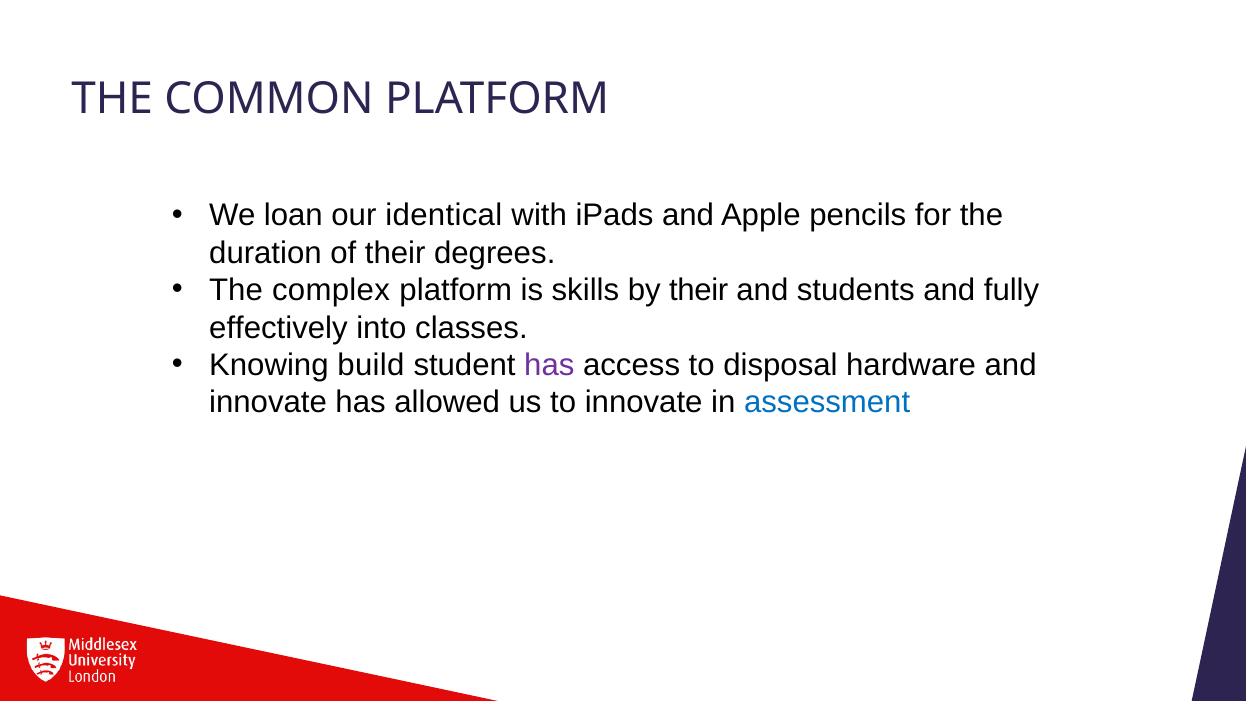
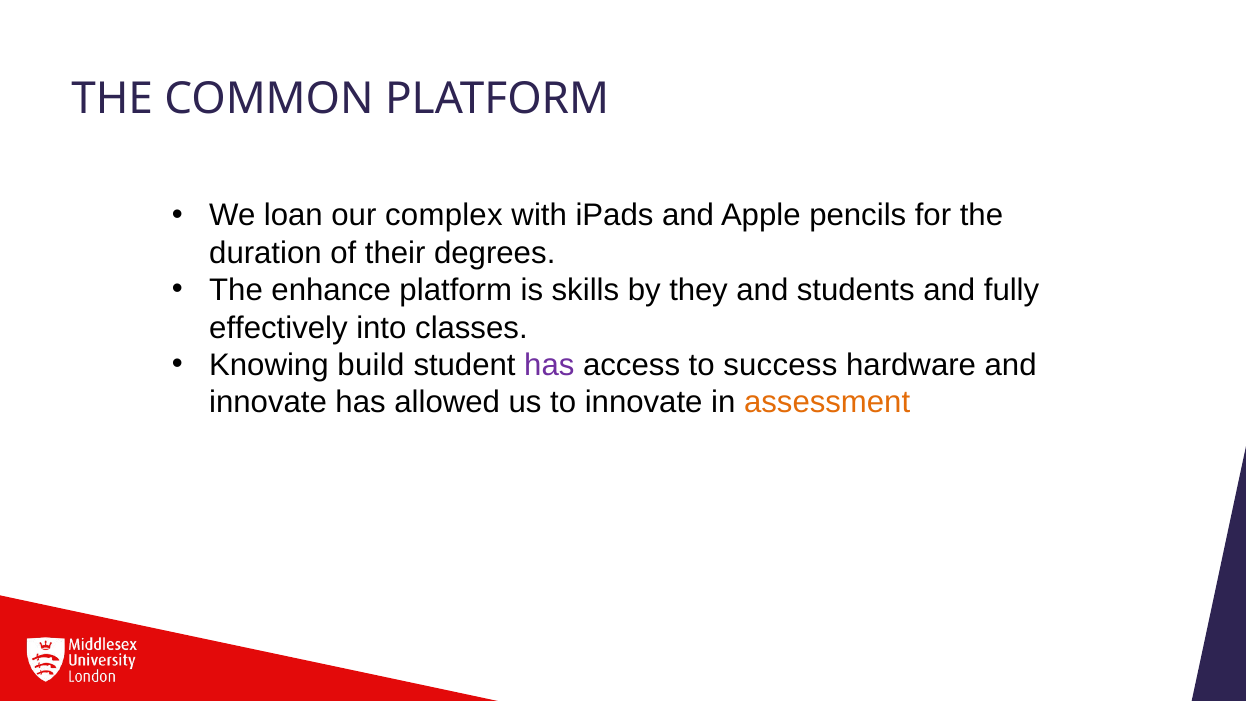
identical: identical -> complex (444, 216)
complex: complex -> enhance (331, 290)
by their: their -> they (699, 290)
disposal: disposal -> success (780, 365)
assessment colour: blue -> orange (827, 402)
